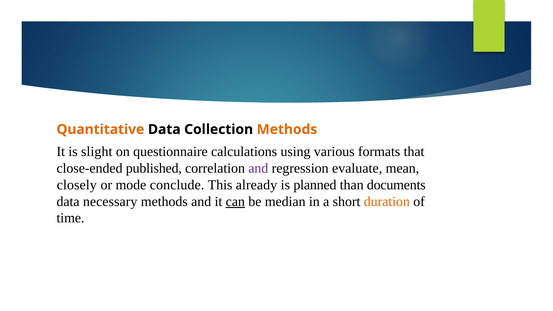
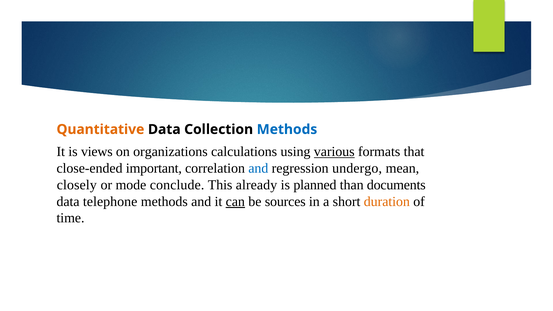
Methods colour: orange -> blue (287, 129)
slight: slight -> views (97, 152)
questionnaire: questionnaire -> organizations (170, 152)
various underline: none -> present (334, 152)
published: published -> important (154, 168)
and colour: purple -> blue (258, 168)
evaluate: evaluate -> undergo (357, 168)
necessary: necessary -> telephone (110, 202)
median: median -> sources (285, 202)
